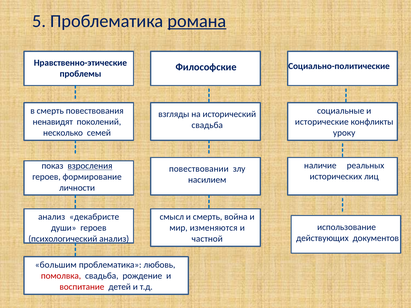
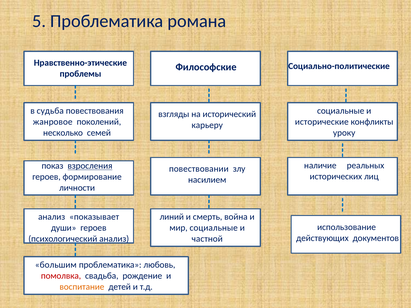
романа underline: present -> none (197, 21)
в смерть: смерть -> судьба (50, 111)
ненавидят: ненавидят -> жанровое (53, 122)
свадьба: свадьба -> карьеру (207, 125)
декабристе: декабристе -> показывает (94, 217)
смысл: смысл -> линий (172, 217)
мир изменяются: изменяются -> социальные (214, 228)
воспитание colour: red -> orange (82, 287)
